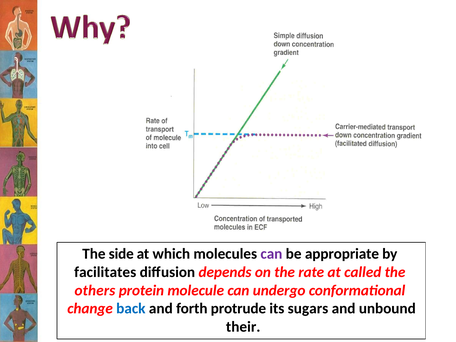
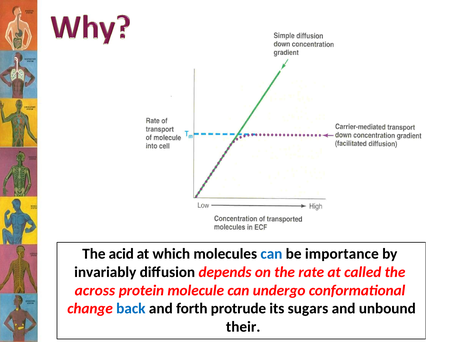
side: side -> acid (121, 254)
can colour: purple -> blue (271, 254)
appropriate: appropriate -> importance (342, 254)
facilitates: facilitates -> invariably (105, 272)
others: others -> across (95, 290)
